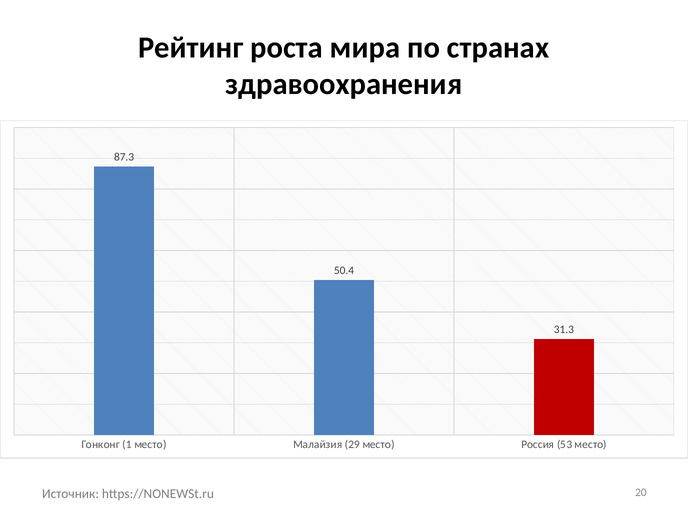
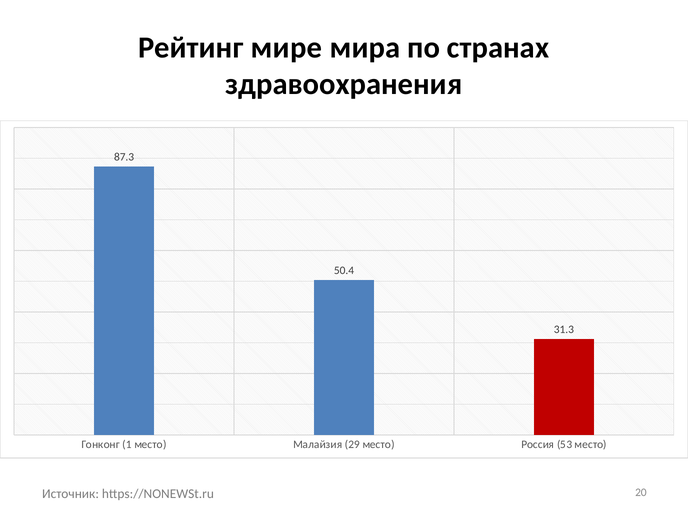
роста: роста -> мире (287, 47)
